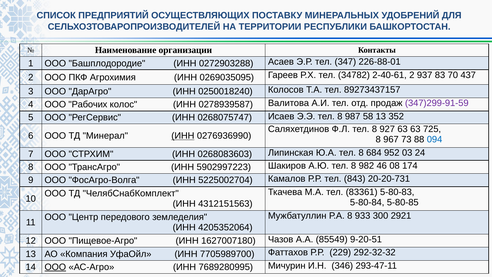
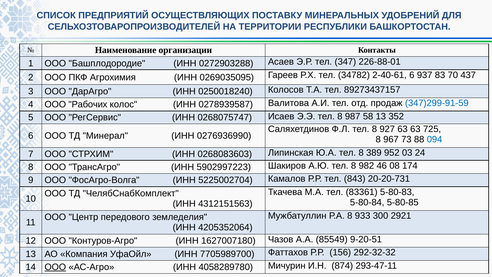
2-40-61 2: 2 -> 6 (412, 75)
347)299-91-59 colour: purple -> blue (437, 103)
ИНН underline: present -> none (183, 136)
684: 684 -> 389 (374, 153)
Пищевое-Агро: Пищевое-Агро -> Контуров-Агро (103, 241)
229: 229 -> 156 (340, 252)
7689280995: 7689280995 -> 4058289780 (226, 267)
346: 346 -> 874 (342, 265)
